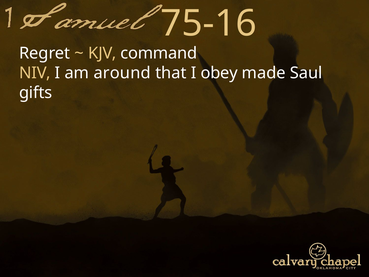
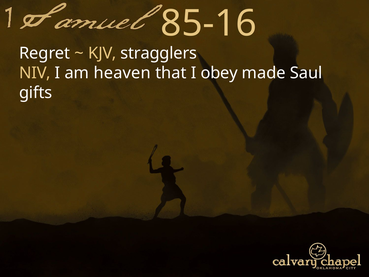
75-16: 75-16 -> 85-16 (209, 23)
command: command -> stragglers (159, 53)
around: around -> heaven (122, 73)
